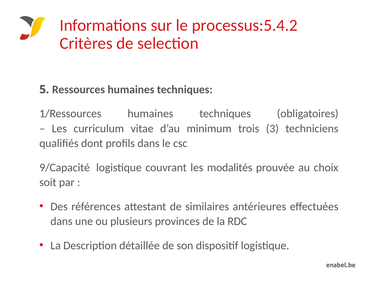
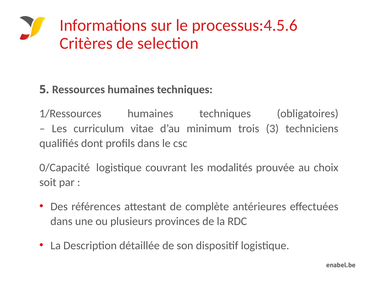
processus:5.4.2: processus:5.4.2 -> processus:4.5.6 (245, 25)
9/Capacité: 9/Capacité -> 0/Capacité (65, 168)
similaires: similaires -> complète (207, 207)
